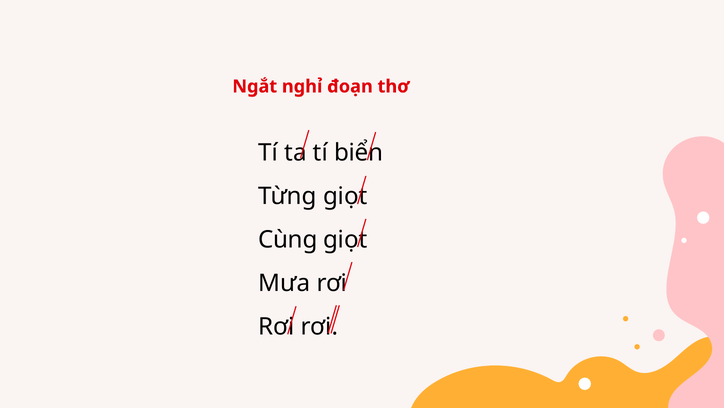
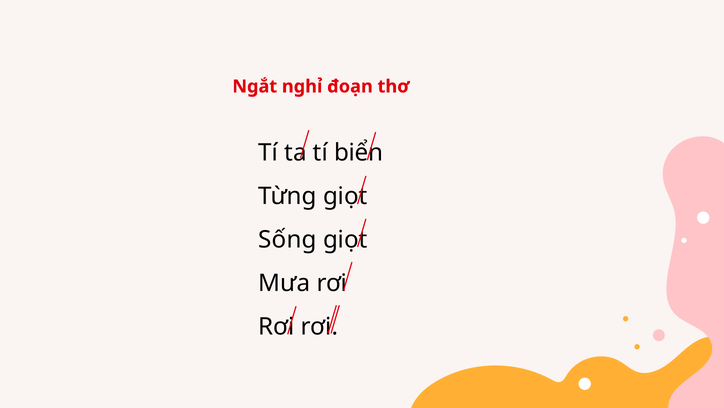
Cùng: Cùng -> Sống (288, 240)
